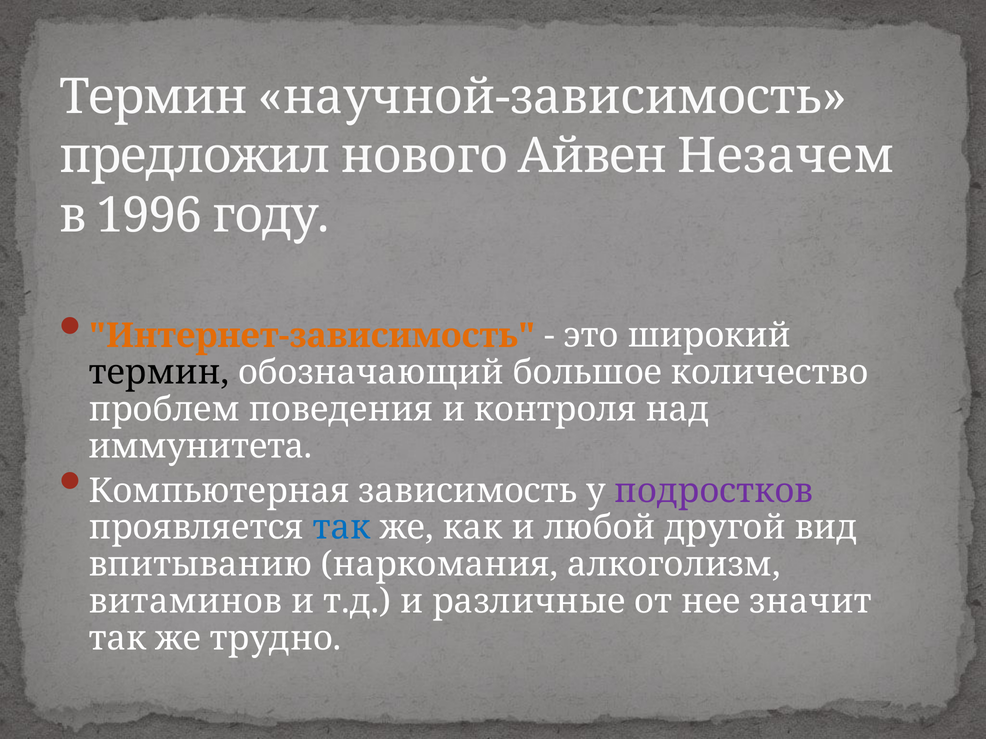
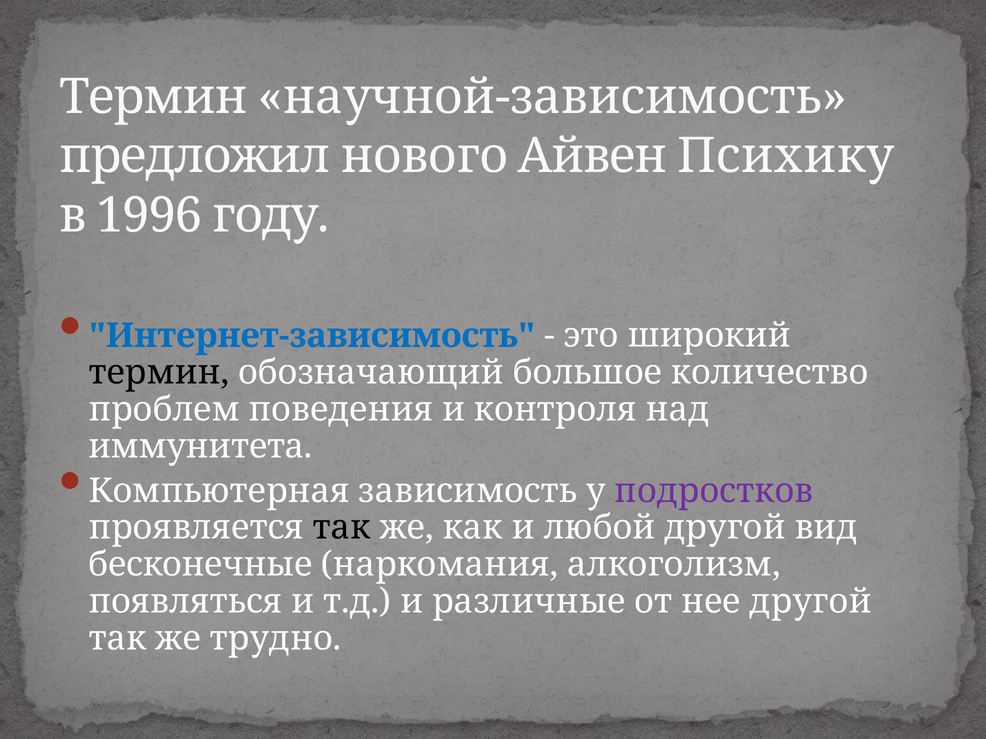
Незачем: Незачем -> Психику (786, 156)
Интернет-зависимость colour: orange -> blue (312, 336)
так colour: blue -> black (342, 528)
впитыванию: впитыванию -> бесконечные (200, 565)
витаминов: витаминов -> появляться (186, 602)
нее значит: значит -> другой (811, 602)
